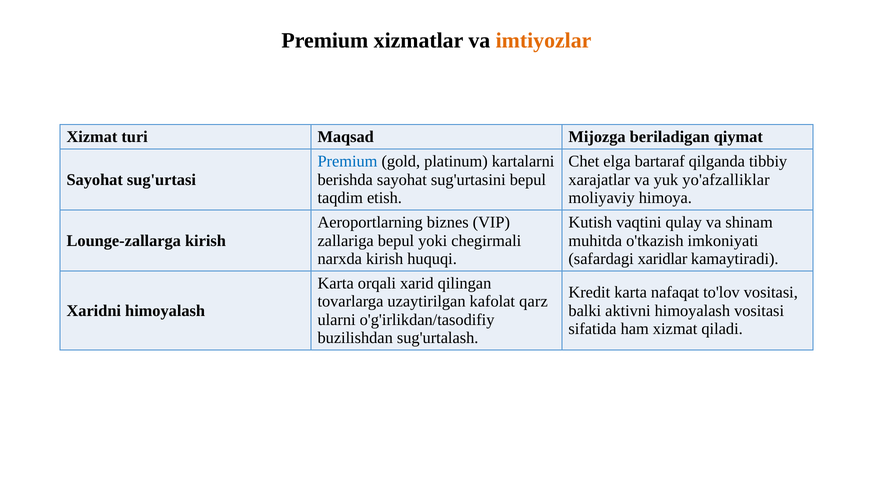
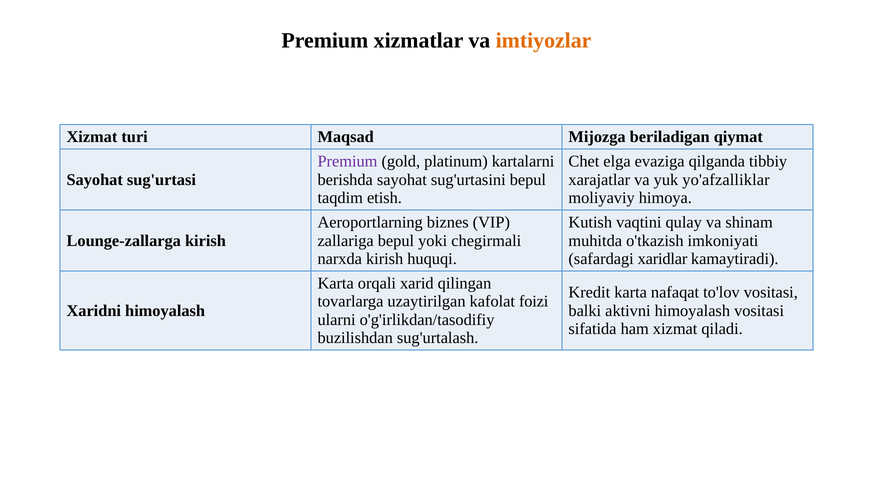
Premium colour: blue -> purple (347, 162)
bartaraf: bartaraf -> evaziga (660, 162)
qarz: qarz -> foizi (534, 302)
